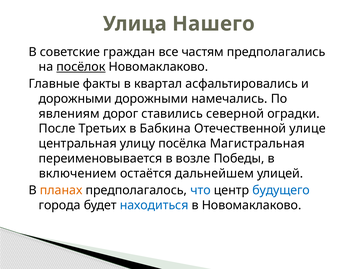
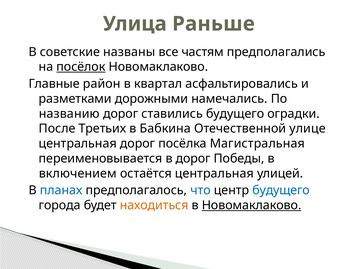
Нашего: Нашего -> Раньше (213, 24)
граждан: граждан -> названы (129, 52)
факты: факты -> район (102, 84)
дорожными: дорожными -> разметками (75, 99)
явлениям: явлениям -> названию (69, 113)
ставились северной: северной -> будущего (235, 113)
центральная улицу: улицу -> дорог (138, 143)
в возле: возле -> дорог (193, 158)
остаётся дальнейшем: дальнейшем -> центральная (214, 173)
планах colour: orange -> blue (61, 190)
находиться colour: blue -> orange (154, 205)
Новомаклаково underline: none -> present (252, 205)
